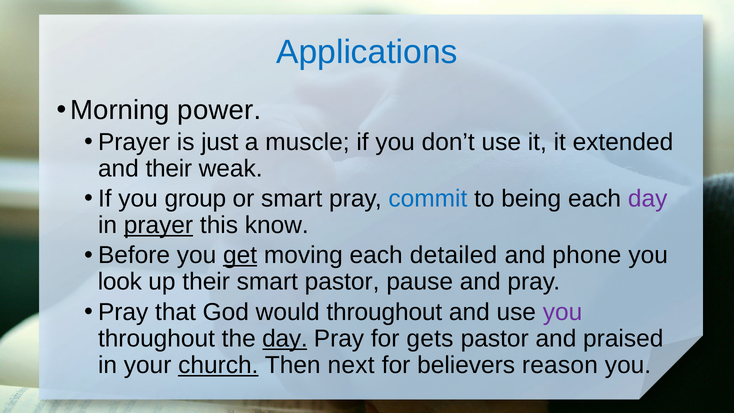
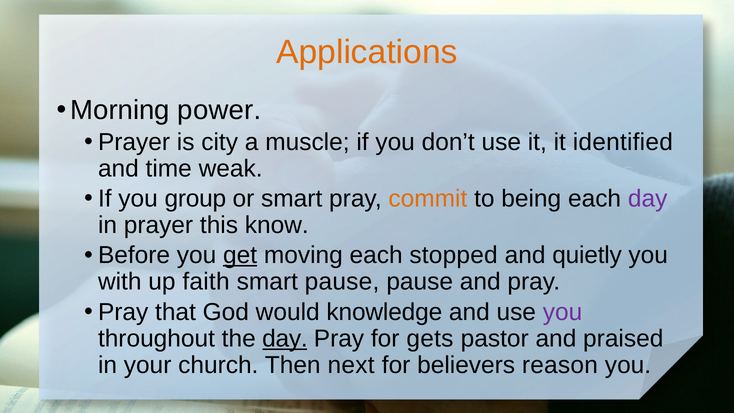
Applications colour: blue -> orange (367, 52)
just: just -> city (220, 142)
extended: extended -> identified (623, 142)
and their: their -> time (169, 168)
commit colour: blue -> orange (428, 199)
prayer underline: present -> none (158, 225)
detailed: detailed -> stopped (454, 255)
phone: phone -> quietly (587, 255)
look: look -> with (120, 282)
up their: their -> faith (206, 282)
smart pastor: pastor -> pause (342, 282)
would throughout: throughout -> knowledge (384, 312)
church underline: present -> none (218, 365)
